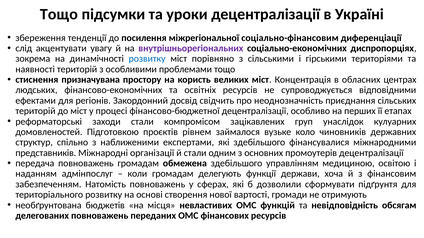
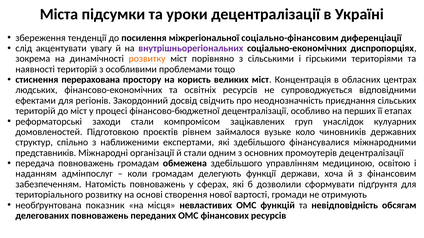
Тощо: Тощо -> Міста (59, 14)
розвитку colour: blue -> orange (147, 59)
призначувана: призначувана -> перерахована (91, 80)
бюджетів: бюджетів -> показник (105, 206)
